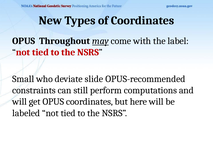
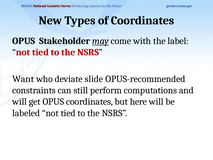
Throughout: Throughout -> Stakeholder (65, 41)
Small: Small -> Want (23, 79)
